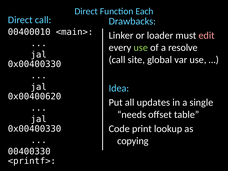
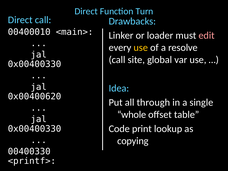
Each: Each -> Turn (144, 11)
use colour: light green -> yellow (141, 48)
updates: updates -> through (153, 102)
needs: needs -> whole (132, 115)
